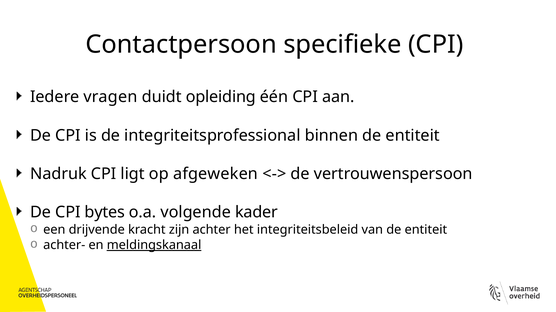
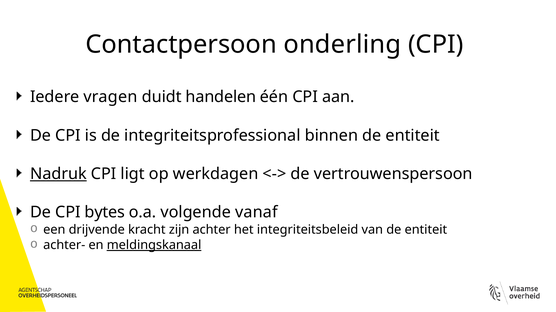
specifieke: specifieke -> onderling (342, 45)
opleiding: opleiding -> handelen (221, 97)
Nadruk underline: none -> present (58, 174)
afgeweken: afgeweken -> werkdagen (216, 174)
kader: kader -> vanaf (256, 213)
